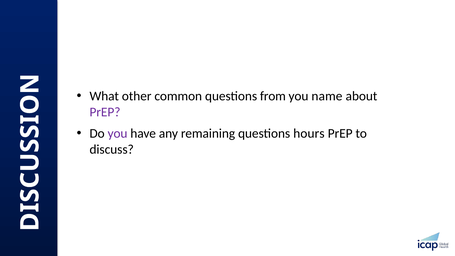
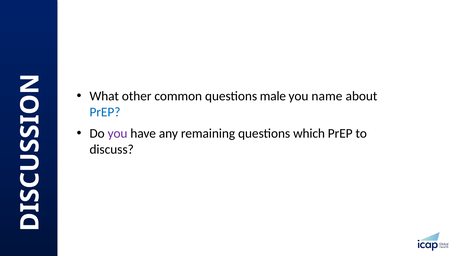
from: from -> male (273, 96)
PrEP colour: purple -> blue (105, 112)
hours: hours -> which (309, 134)
